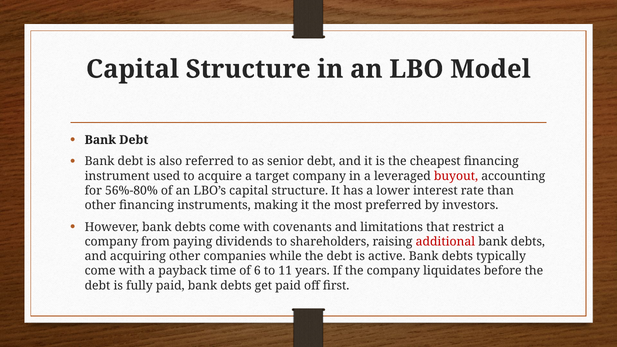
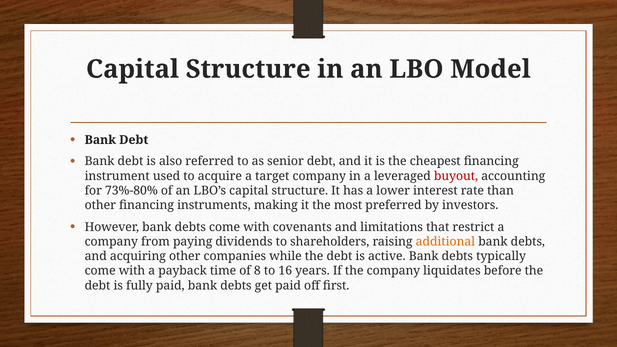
56%-80%: 56%-80% -> 73%-80% (131, 191)
additional colour: red -> orange (445, 242)
6: 6 -> 8 (257, 271)
11: 11 -> 16 (285, 271)
